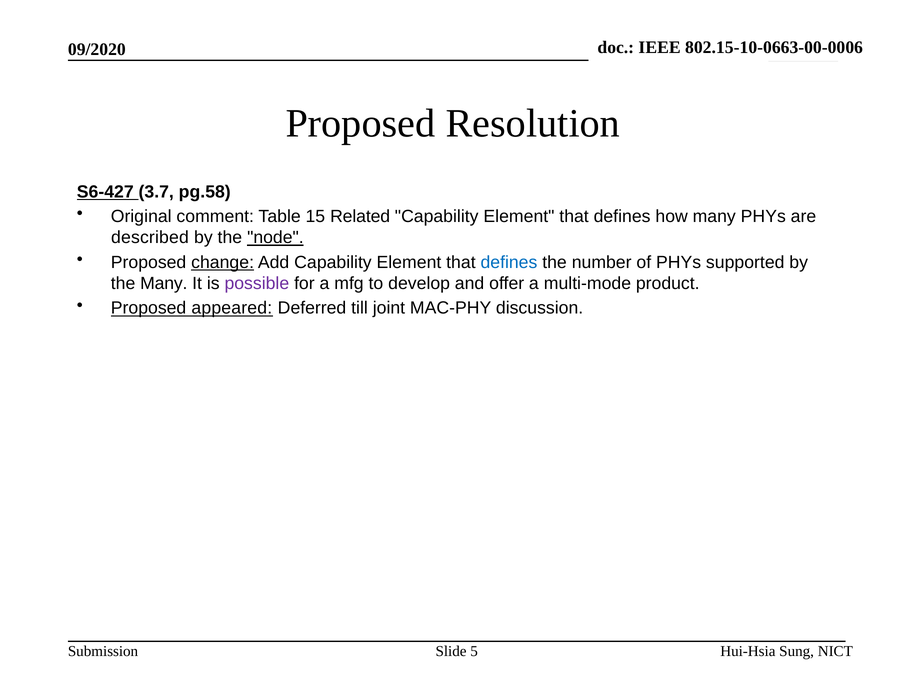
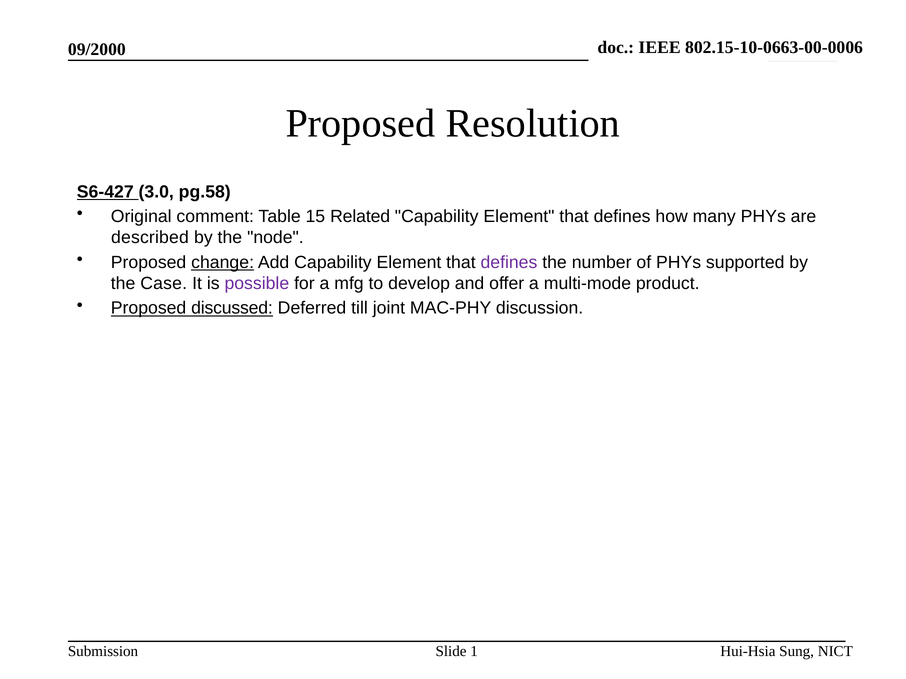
09/2020: 09/2020 -> 09/2000 (97, 49)
3.7: 3.7 -> 3.0 (156, 192)
node underline: present -> none (275, 238)
defines colour: blue -> purple (509, 263)
the Many: Many -> Case (164, 284)
appeared: appeared -> discussed (232, 308)
5: 5 -> 1 (474, 652)
